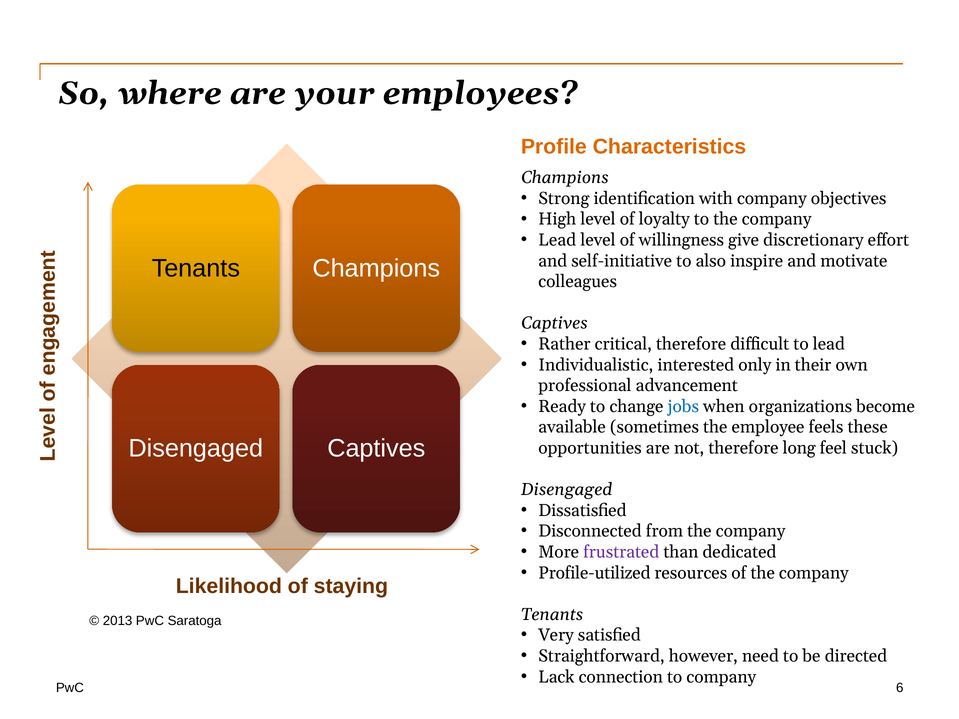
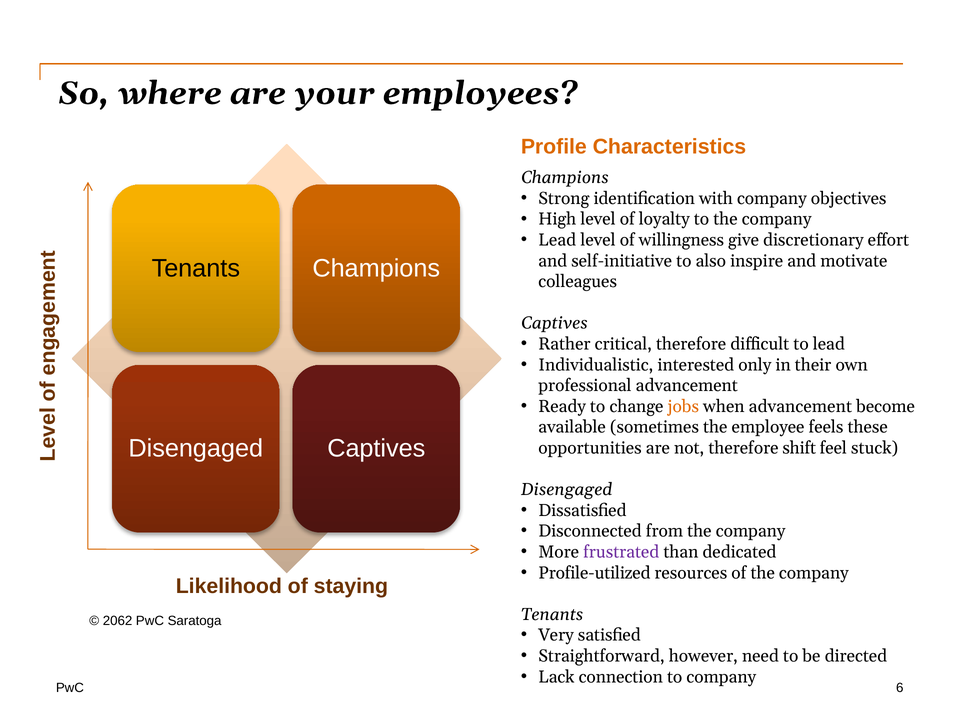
jobs colour: blue -> orange (683, 407)
when organizations: organizations -> advancement (800, 407)
long: long -> shift (799, 448)
2013: 2013 -> 2062 (118, 621)
